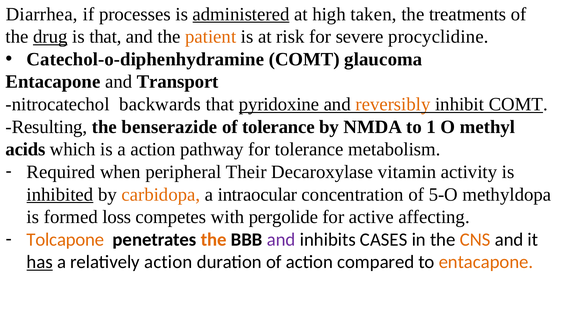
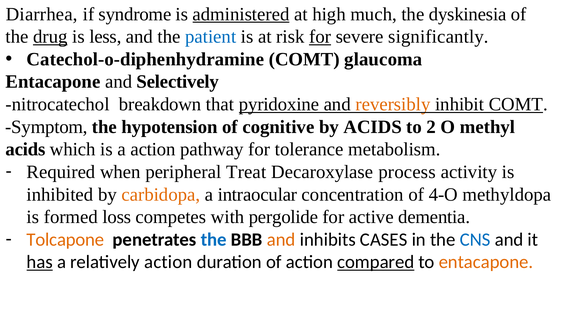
processes: processes -> syndrome (135, 14)
taken: taken -> much (374, 14)
treatments: treatments -> dyskinesia (468, 14)
is that: that -> less (105, 37)
patient colour: orange -> blue (211, 37)
for underline: none -> present (320, 37)
procyclidine: procyclidine -> significantly (438, 37)
Transport: Transport -> Selectively (178, 82)
backwards: backwards -> breakdown (160, 104)
Resulting: Resulting -> Symptom (46, 127)
benserazide: benserazide -> hypotension (169, 127)
of tolerance: tolerance -> cognitive (278, 127)
by NMDA: NMDA -> ACIDS (373, 127)
1: 1 -> 2 (431, 127)
Their: Their -> Treat (246, 172)
vitamin: vitamin -> process (407, 172)
inhibited underline: present -> none (60, 194)
5-O: 5-O -> 4-O (443, 194)
affecting: affecting -> dementia (434, 217)
the colour: orange -> blue (214, 239)
and colour: purple -> orange (281, 239)
CNS colour: orange -> blue (475, 239)
compared underline: none -> present (376, 262)
